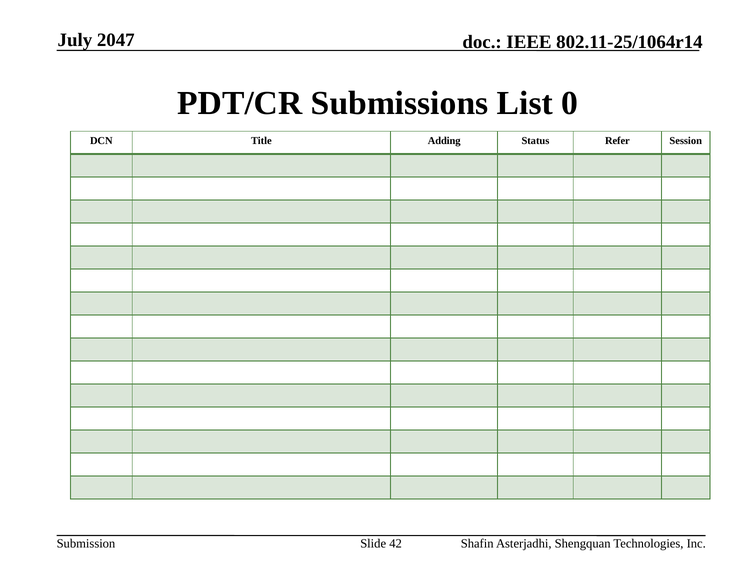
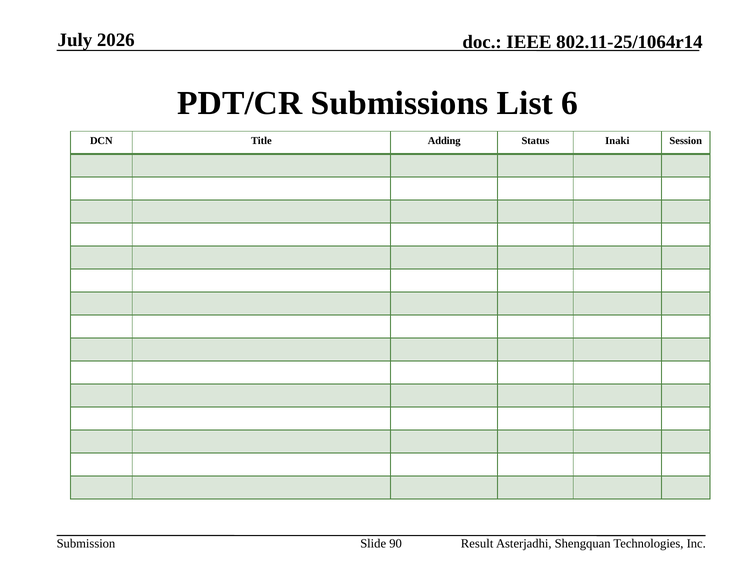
2047: 2047 -> 2026 (116, 40)
0: 0 -> 6 (570, 103)
Refer: Refer -> Inaki (617, 141)
42: 42 -> 90 (396, 544)
Shafin: Shafin -> Result (477, 544)
